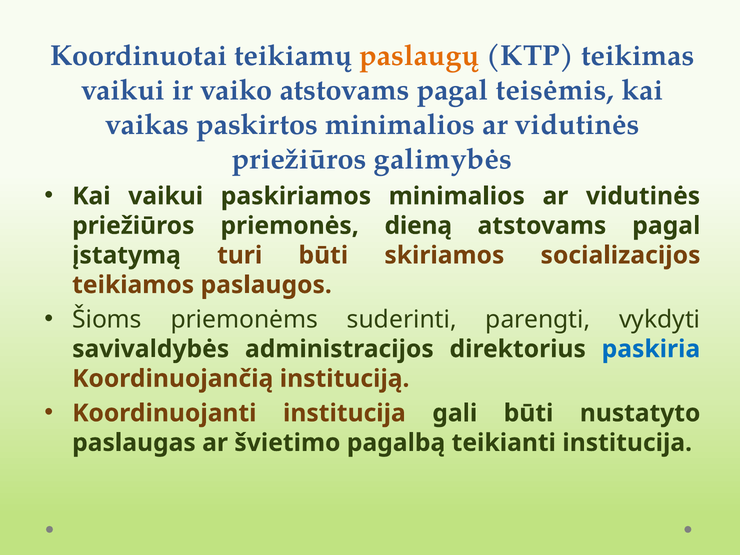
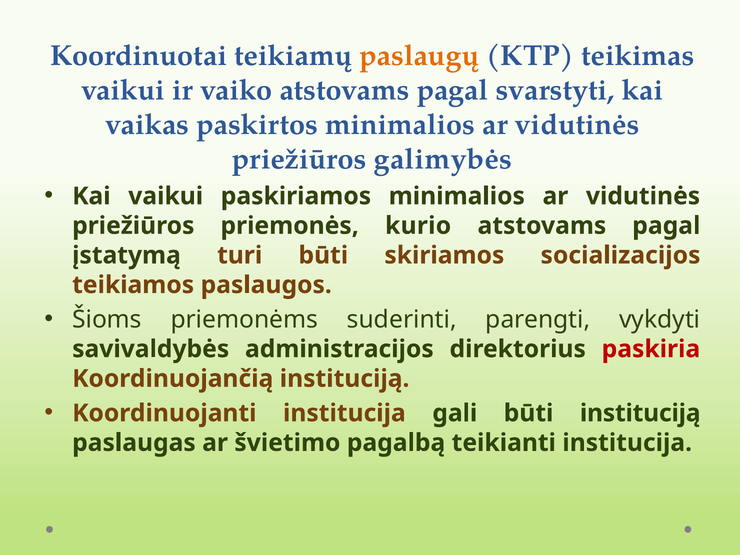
teisėmis: teisėmis -> svarstyti (555, 90)
dieną: dieną -> kurio (418, 226)
paskiria colour: blue -> red (651, 349)
būti nustatyto: nustatyto -> instituciją (640, 413)
